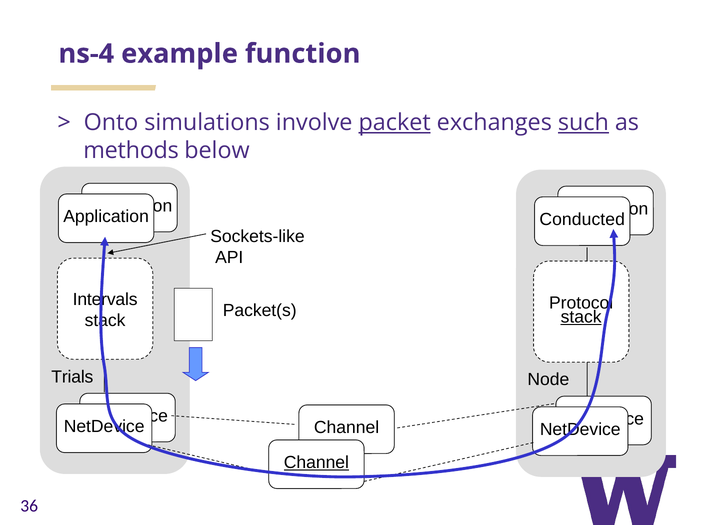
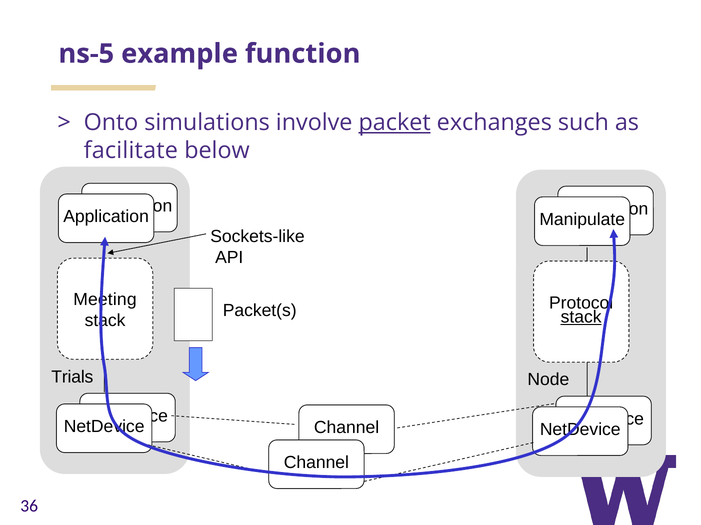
ns-4: ns-4 -> ns-5 (86, 54)
such underline: present -> none (583, 123)
methods: methods -> facilitate (131, 151)
Conducted: Conducted -> Manipulate (582, 220)
Intervals: Intervals -> Meeting (105, 300)
Channel underline: present -> none (316, 463)
